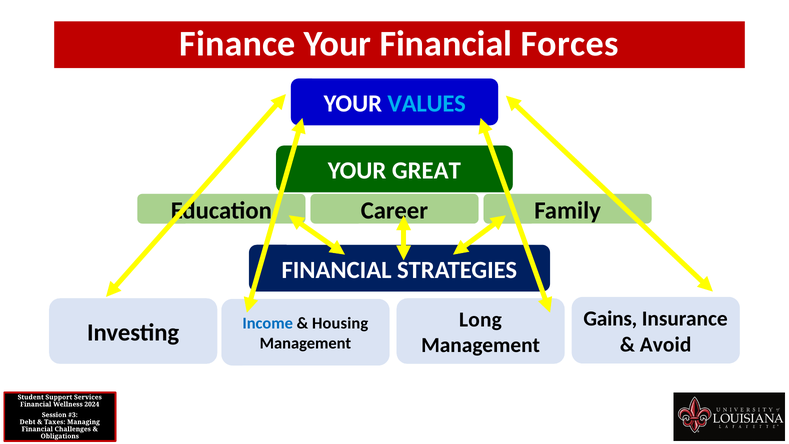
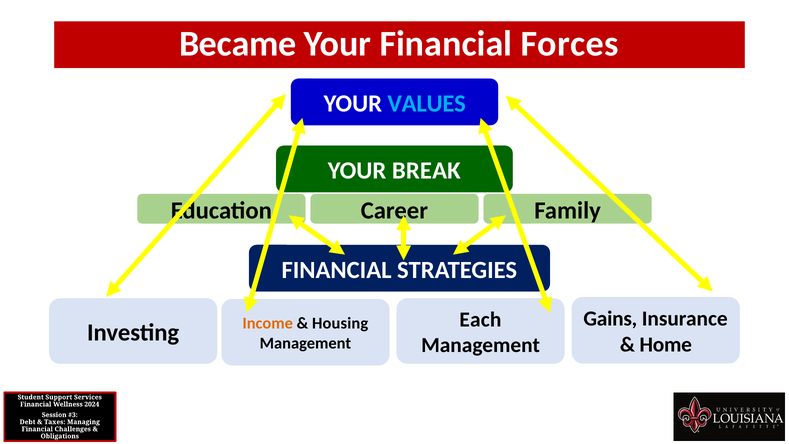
Finance: Finance -> Became (238, 44)
GREAT: GREAT -> BREAK (426, 171)
Long: Long -> Each (480, 320)
Income colour: blue -> orange (268, 323)
Avoid: Avoid -> Home (666, 344)
